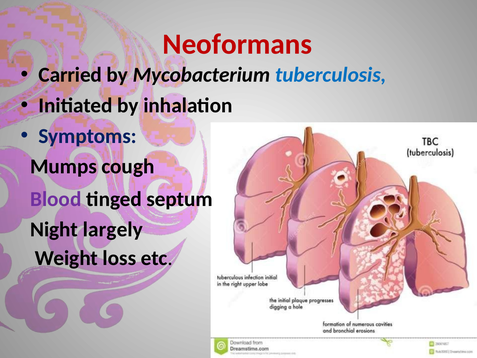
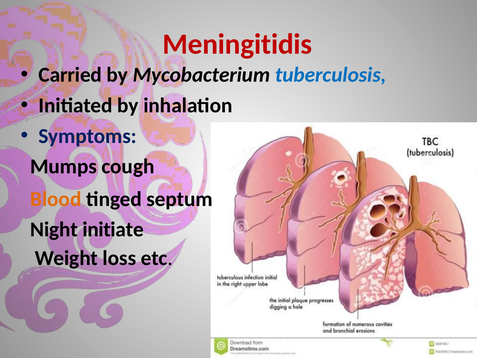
Neoformans: Neoformans -> Meningitidis (237, 44)
Blood colour: purple -> orange (56, 199)
largely: largely -> initiate (113, 229)
